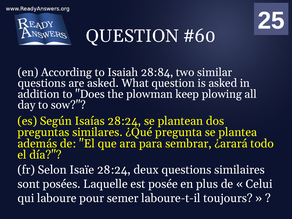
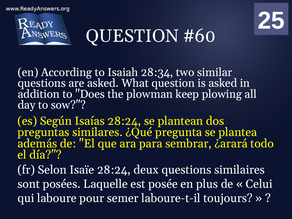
28:84: 28:84 -> 28:34 (157, 72)
